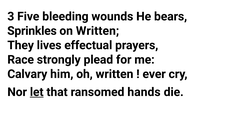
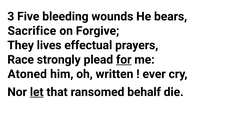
Sprinkles: Sprinkles -> Sacrifice (32, 31)
on Written: Written -> Forgive (98, 31)
for underline: none -> present (124, 59)
Calvary: Calvary -> Atoned (27, 74)
hands: hands -> behalf (144, 92)
